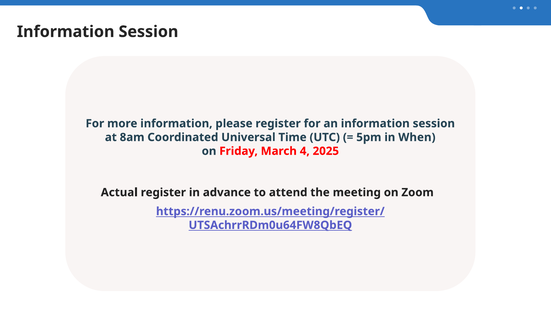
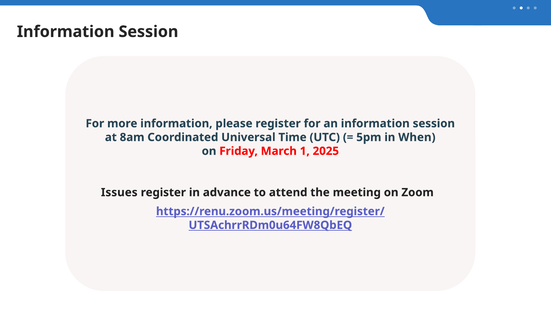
4: 4 -> 1 (305, 151)
Actual: Actual -> Issues (119, 192)
